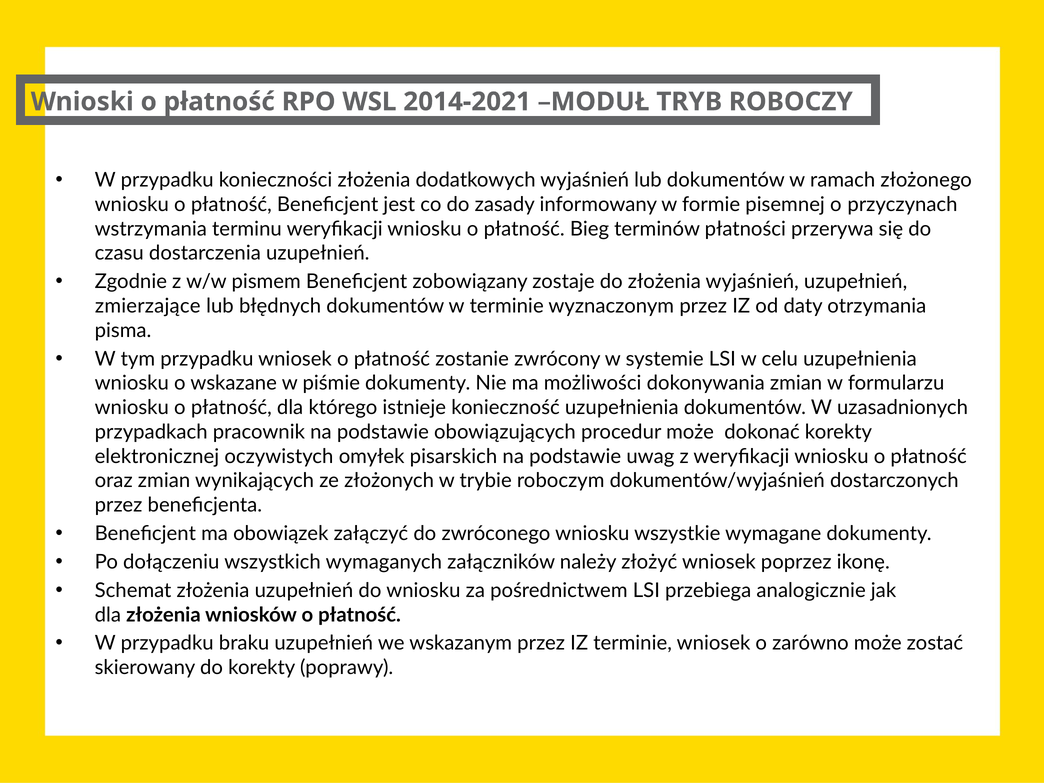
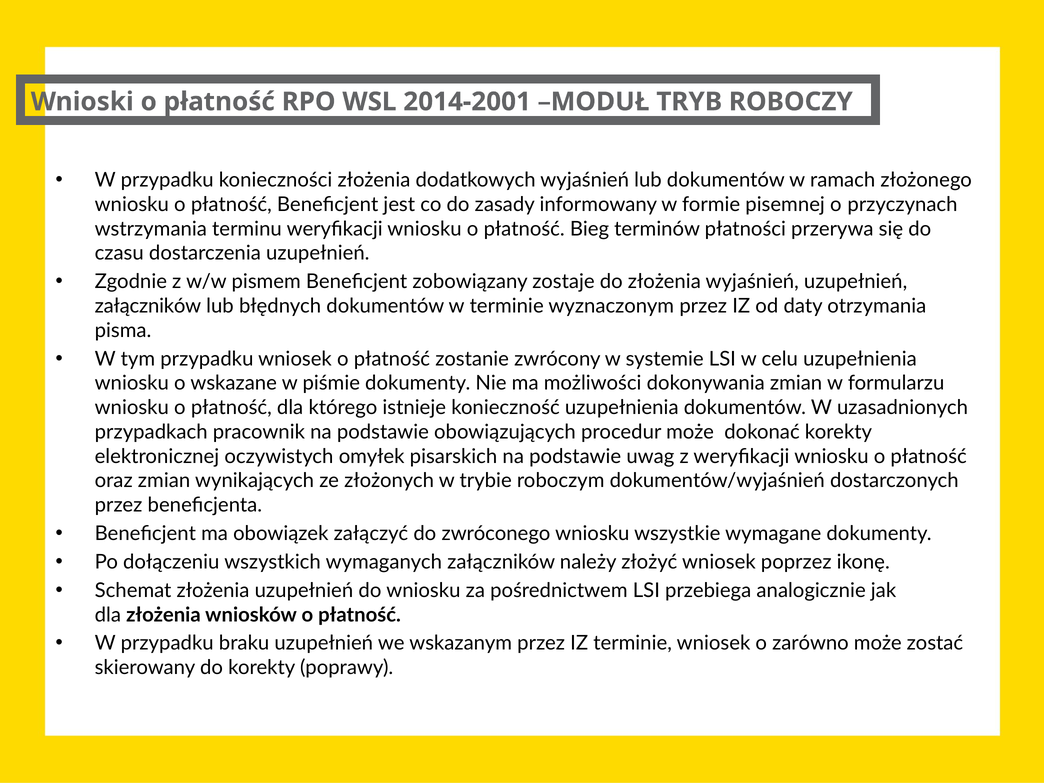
2014-2021: 2014-2021 -> 2014-2001 (467, 102)
zmierzające: zmierzające -> załączników (148, 306)
